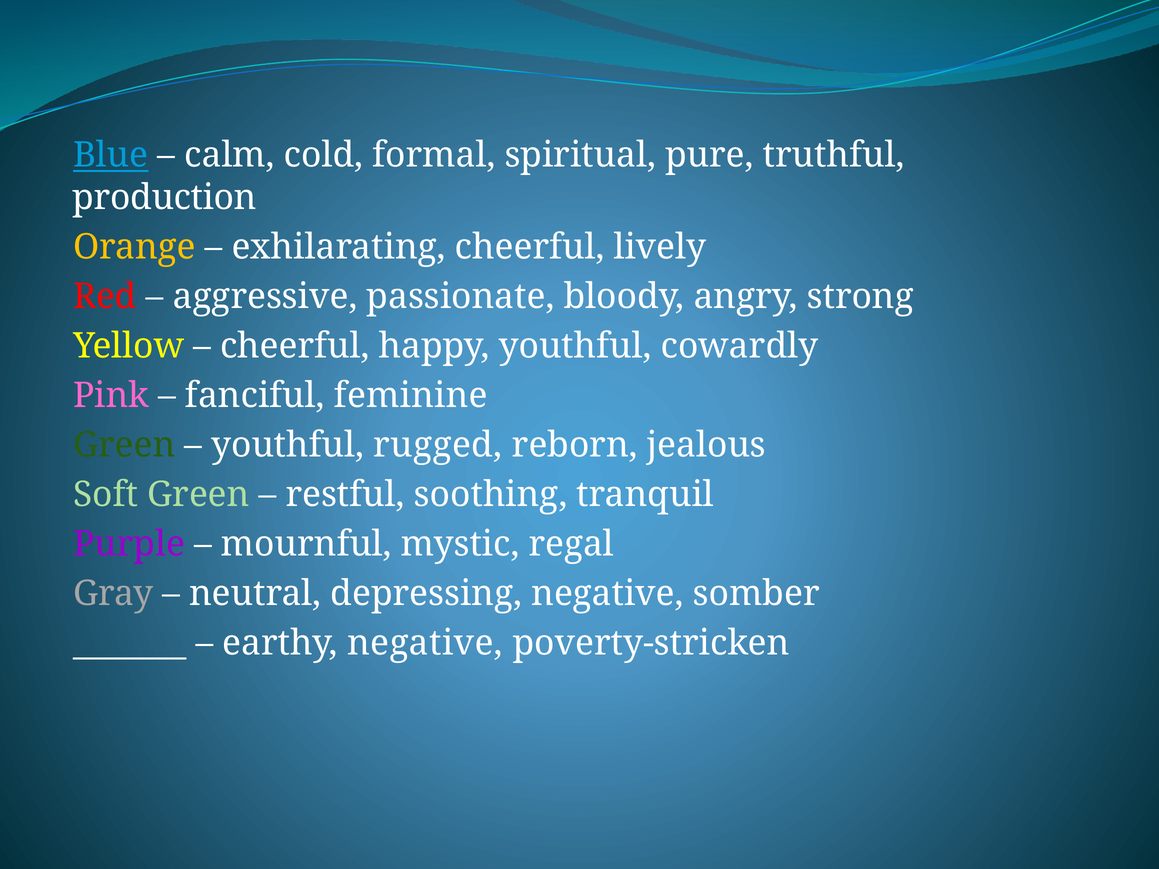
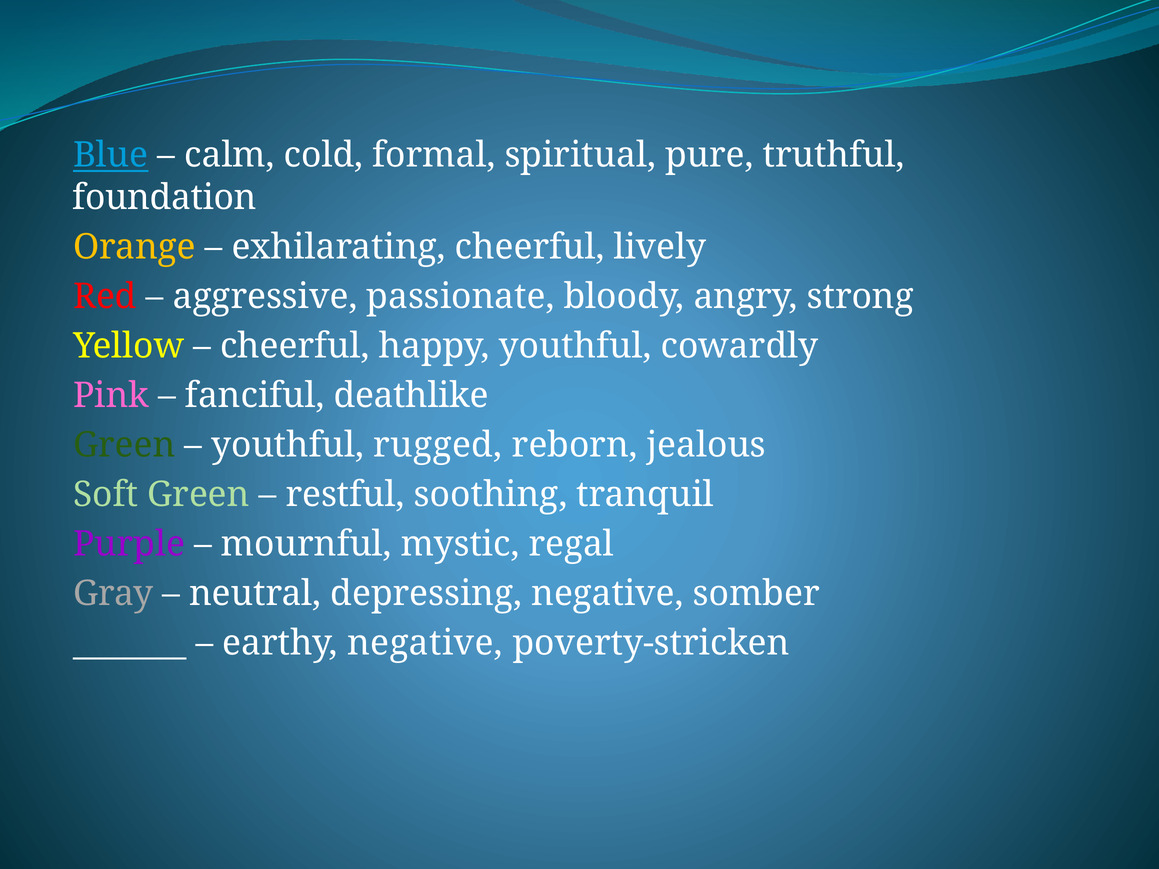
production: production -> foundation (165, 197)
feminine: feminine -> deathlike (411, 396)
